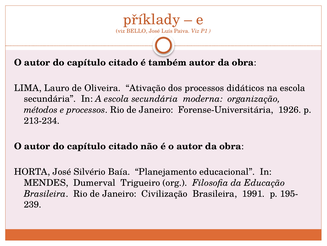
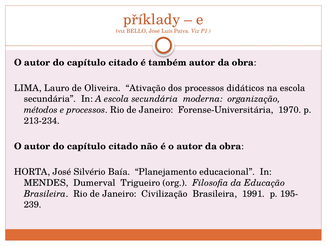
1926: 1926 -> 1970 (290, 110)
